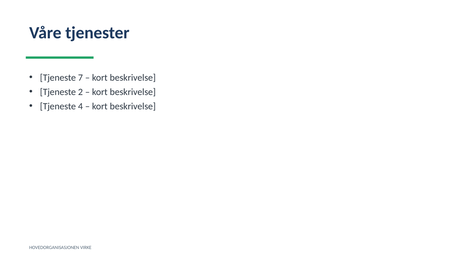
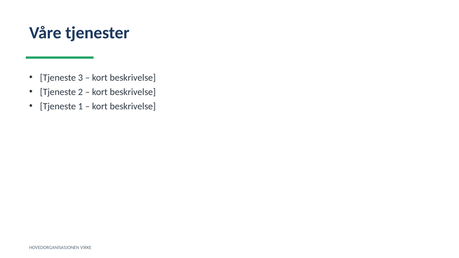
7: 7 -> 3 (80, 78)
4: 4 -> 1 (80, 106)
